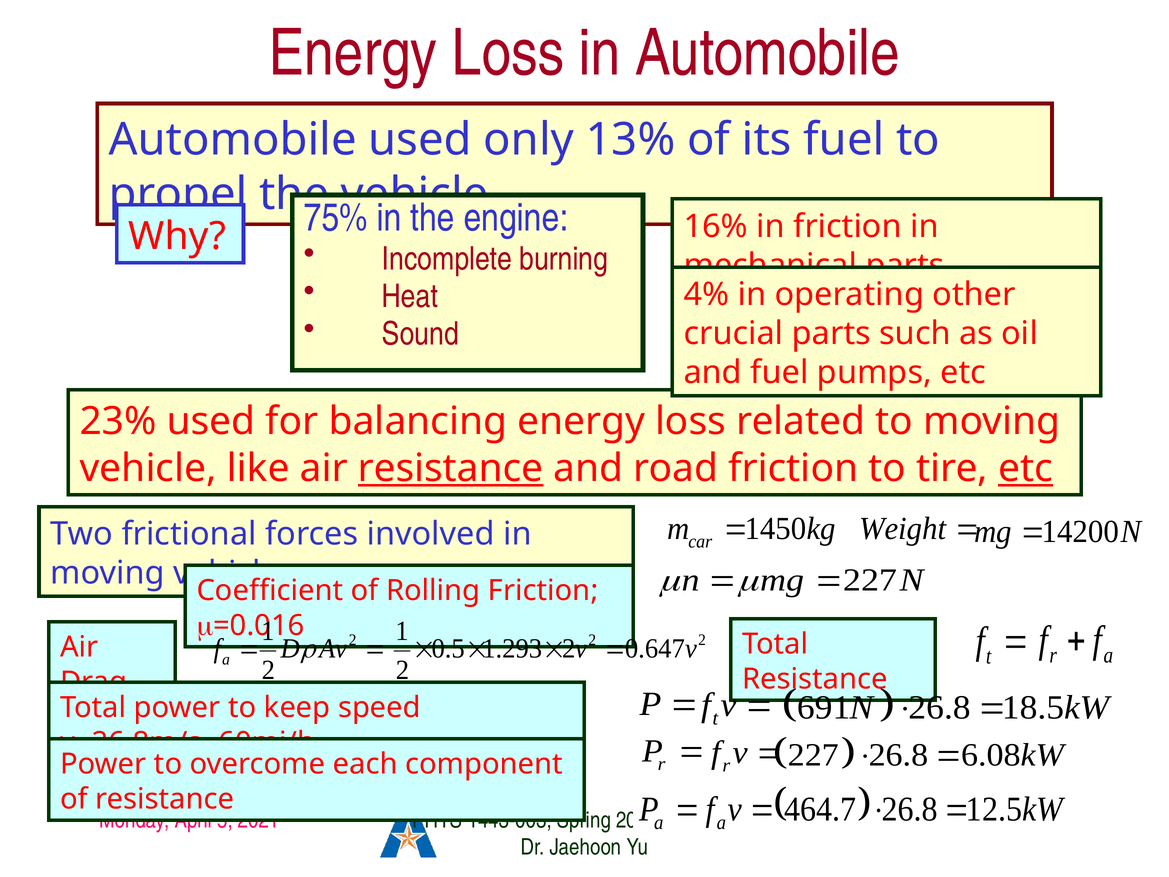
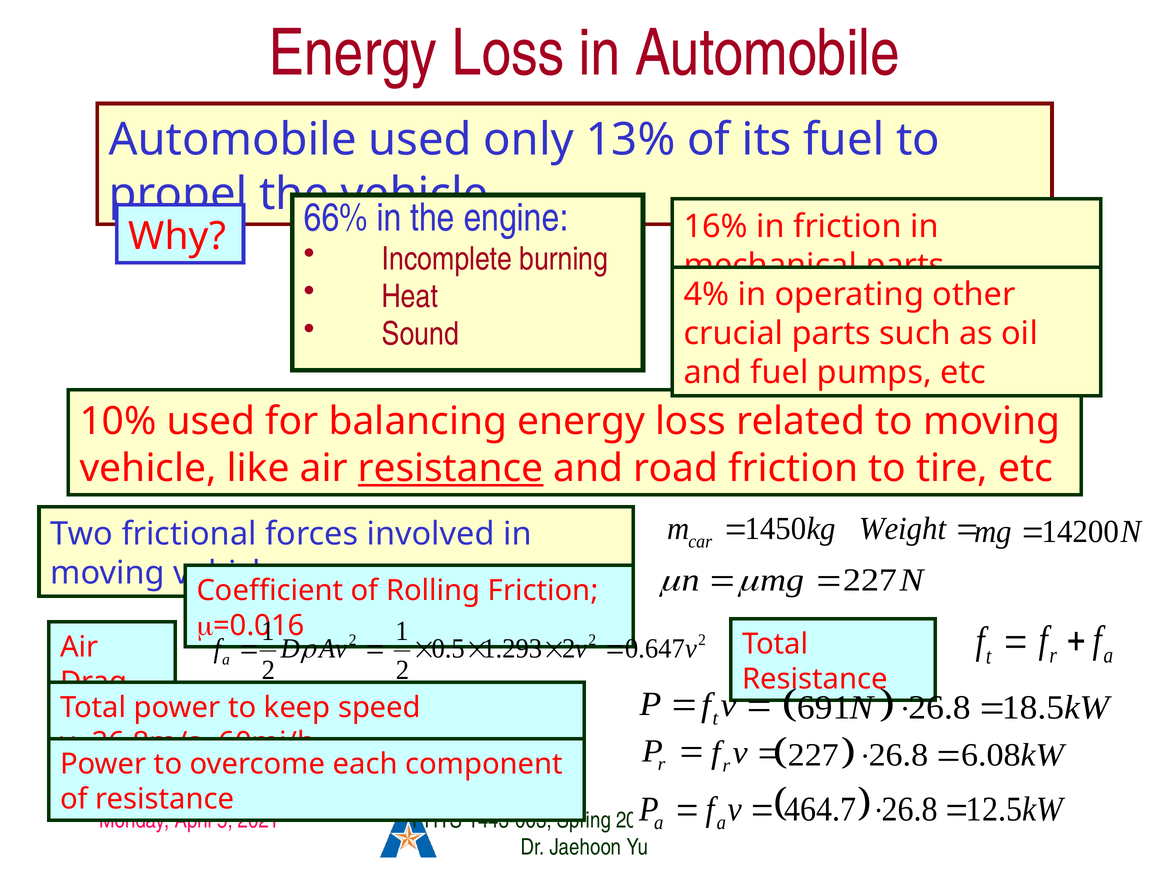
75%: 75% -> 66% (336, 218)
23%: 23% -> 10% (118, 422)
etc underline: present -> none (1025, 468)
